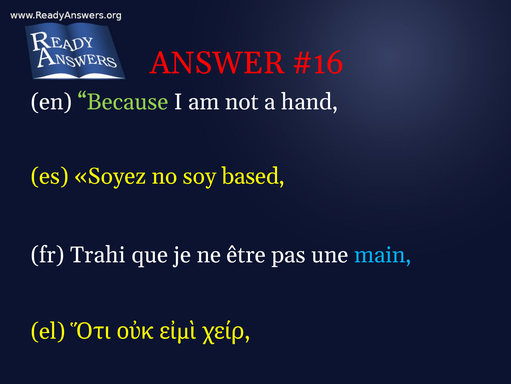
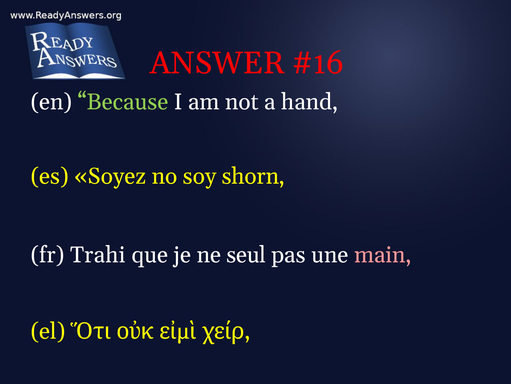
based: based -> shorn (253, 176)
être: être -> seul (246, 255)
main colour: light blue -> pink (383, 255)
